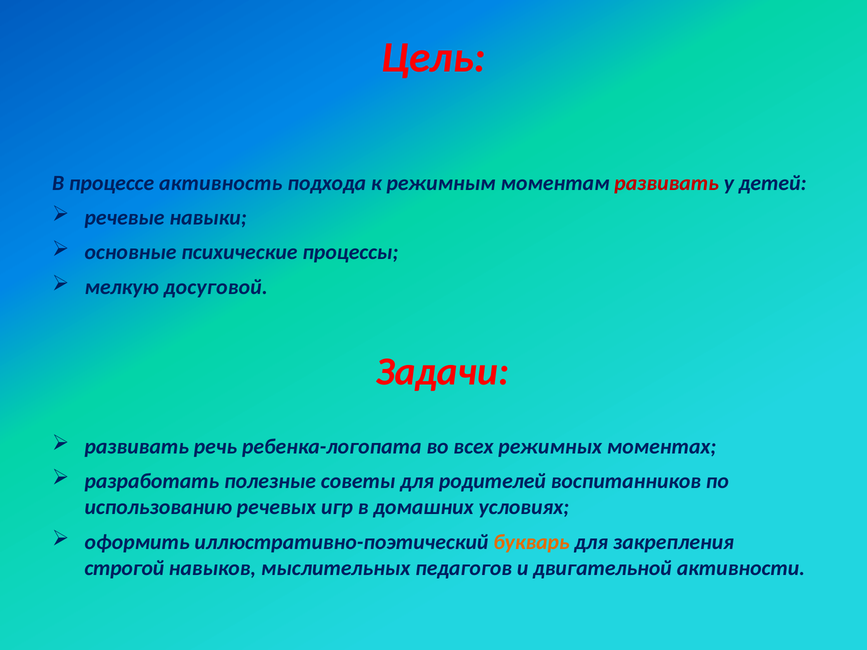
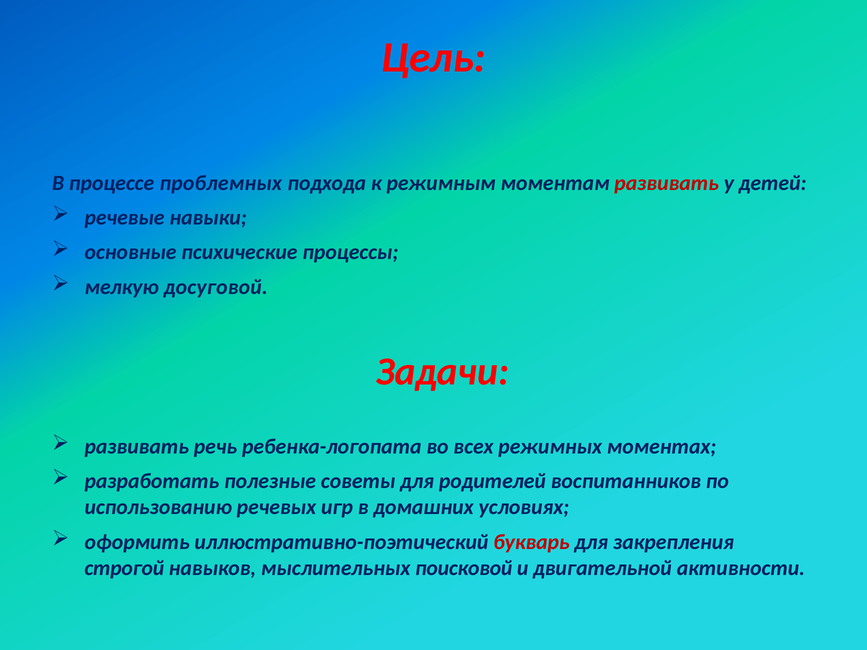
активность: активность -> проблемных (221, 183)
букварь colour: orange -> red (531, 542)
педагогов: педагогов -> поисковой (464, 568)
